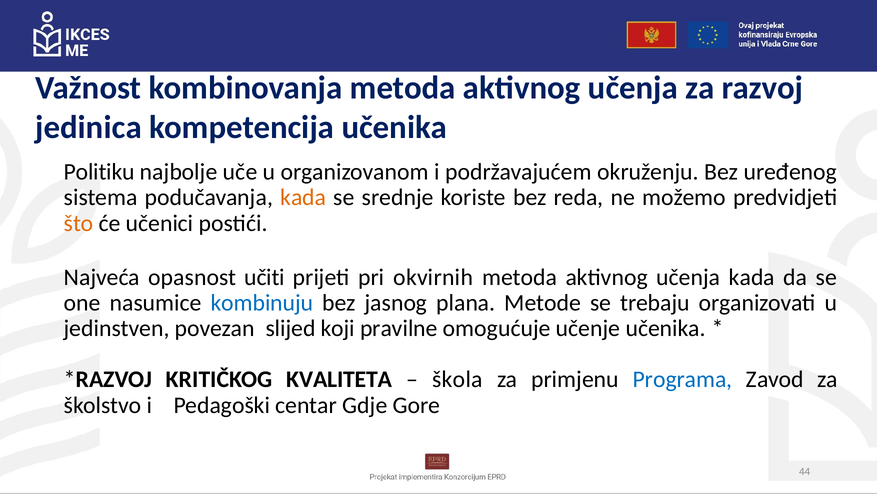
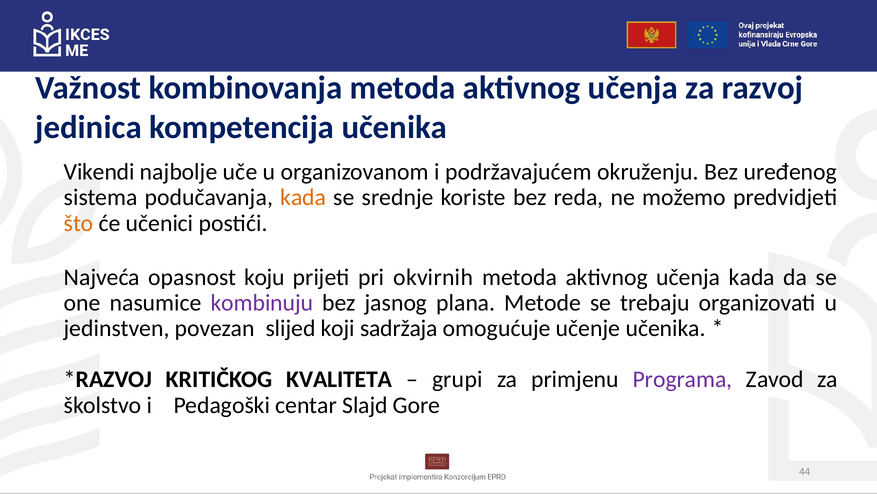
Politiku: Politiku -> Vikendi (99, 172)
učiti: učiti -> koju (265, 277)
kombinuju colour: blue -> purple (262, 302)
pravilne: pravilne -> sadržaja (399, 328)
škola: škola -> grupi (457, 379)
Programa colour: blue -> purple (683, 379)
Gdje: Gdje -> Slajd (365, 405)
